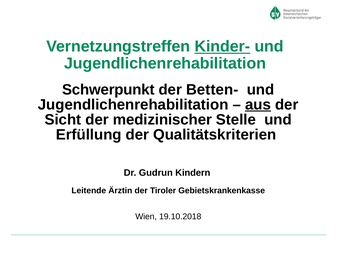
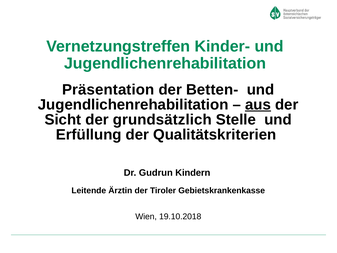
Kinder- underline: present -> none (222, 46)
Schwerpunkt: Schwerpunkt -> Präsentation (108, 90)
medizinischer: medizinischer -> grundsätzlich (162, 119)
